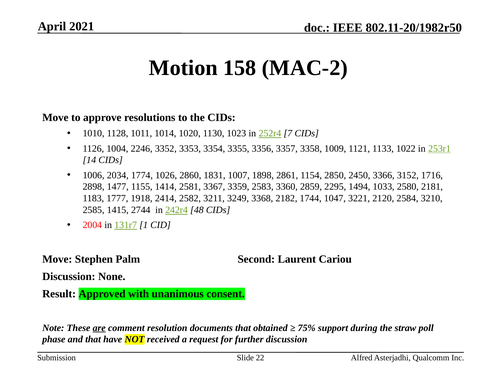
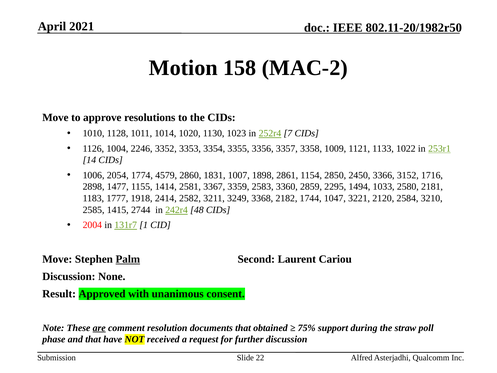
2034: 2034 -> 2054 (118, 175)
1026: 1026 -> 4579 (166, 175)
Palm underline: none -> present (128, 259)
